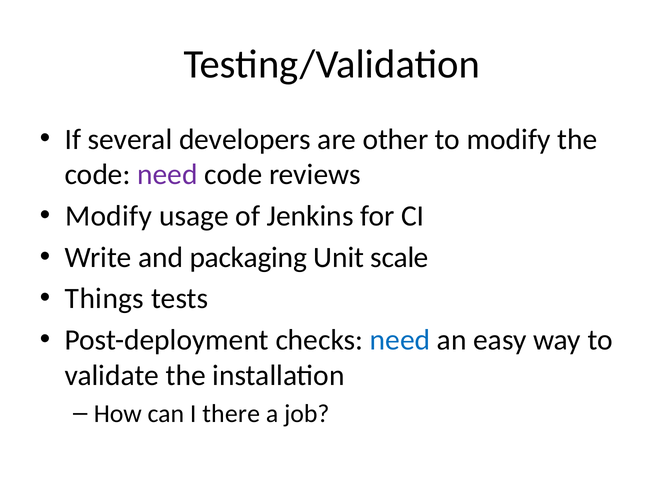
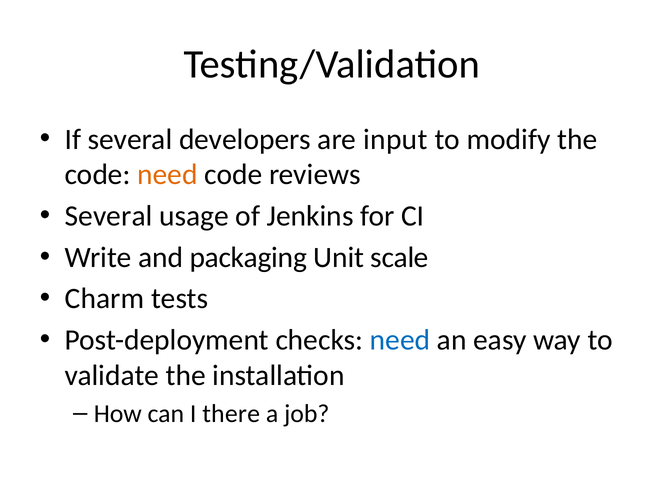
other: other -> input (395, 139)
need colour: purple -> orange (167, 175)
Modify: Modify -> Several (109, 216)
Things: Things -> Charm (105, 299)
